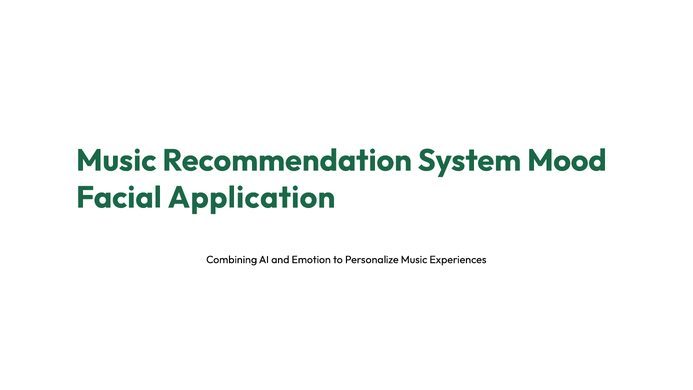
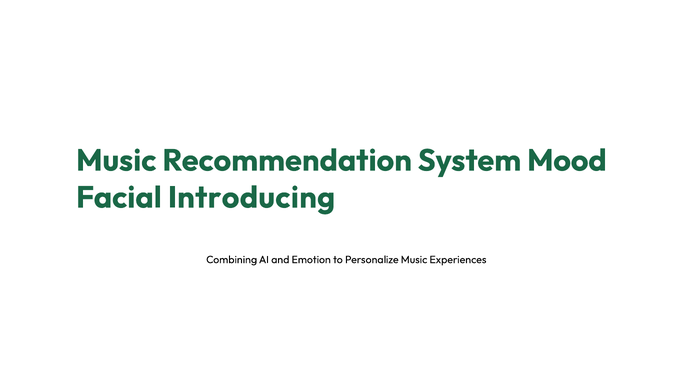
Application: Application -> Introducing (251, 197)
